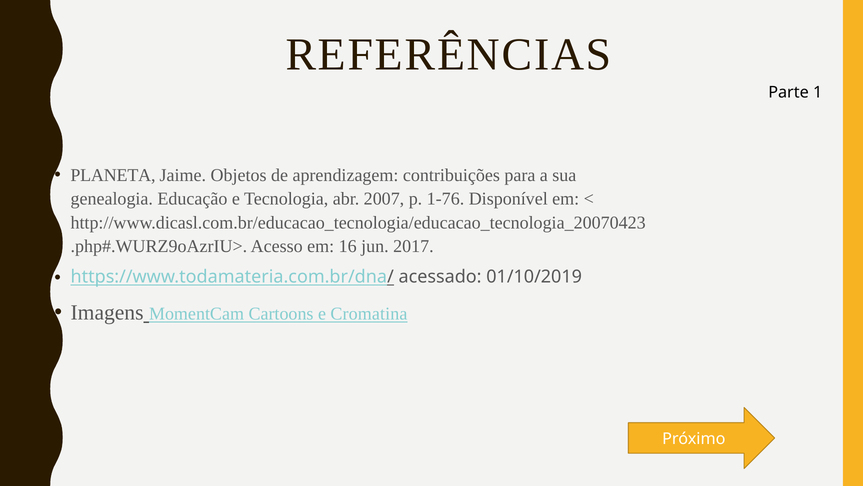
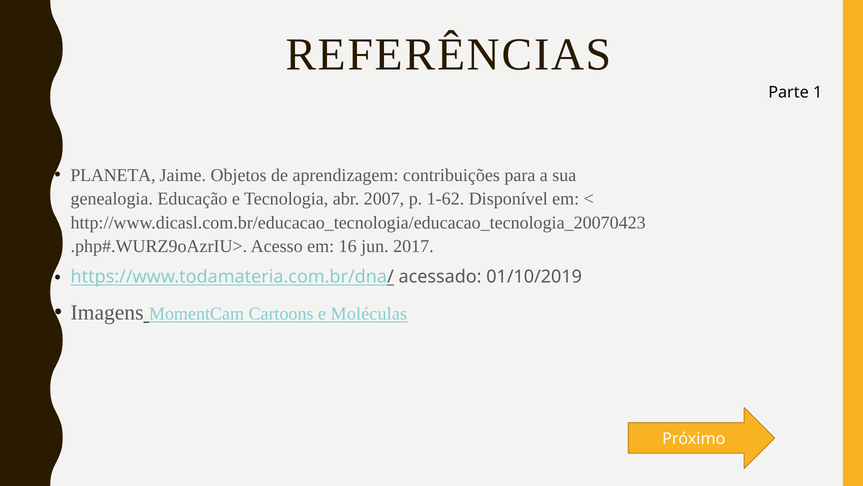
1-76: 1-76 -> 1-62 (445, 199)
Cromatina: Cromatina -> Moléculas (369, 314)
